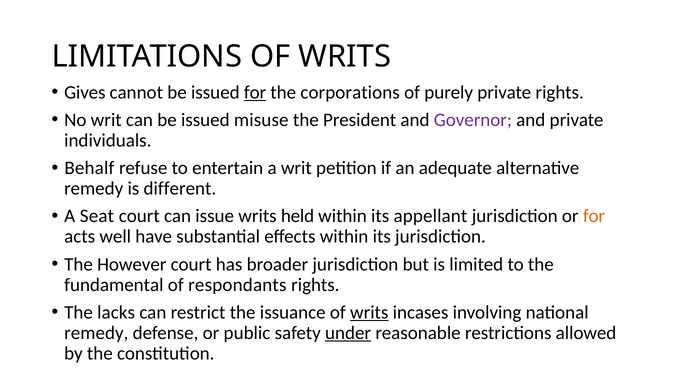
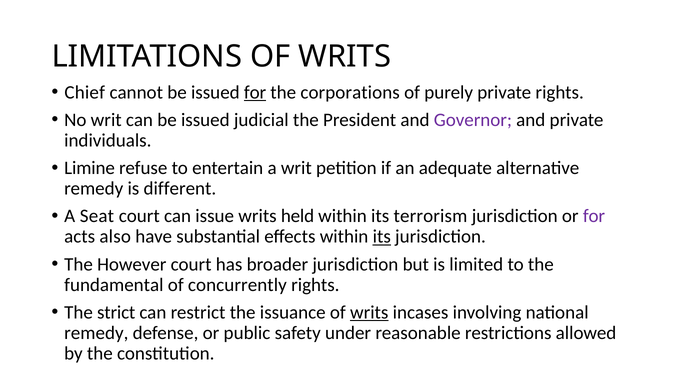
Gives: Gives -> Chief (85, 92)
misuse: misuse -> judicial (261, 120)
Behalf: Behalf -> Limine (90, 168)
appellant: appellant -> terrorism (430, 216)
for colour: orange -> purple (594, 216)
well: well -> also (115, 237)
its underline: none -> present (382, 237)
respondants: respondants -> concurrently (237, 285)
lacks: lacks -> strict (116, 313)
under underline: present -> none (348, 333)
